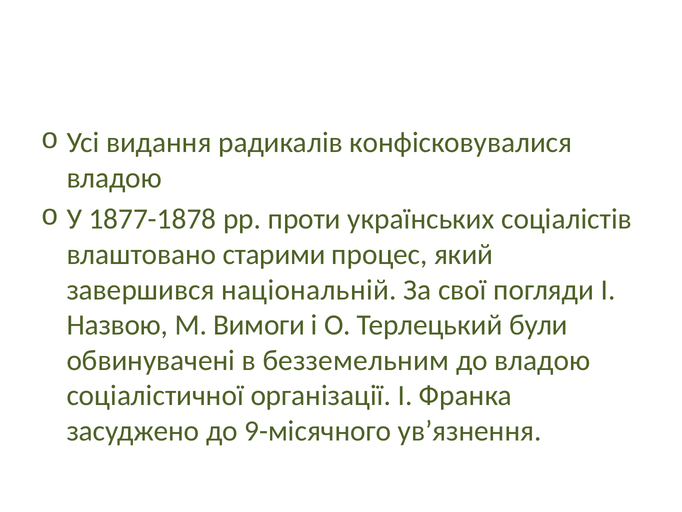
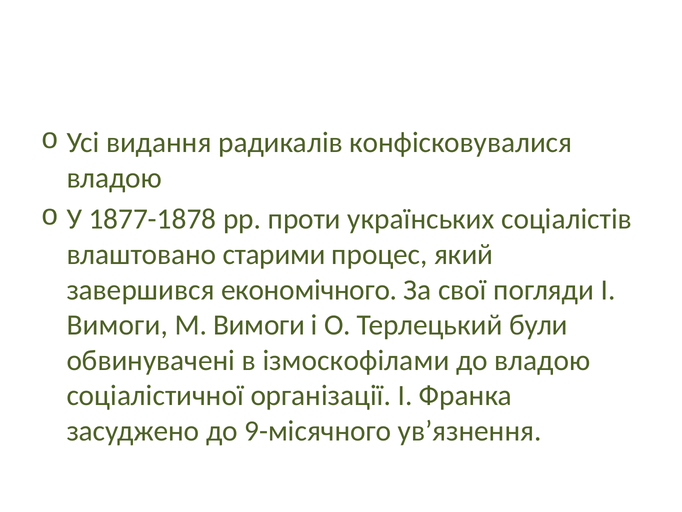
національній: національній -> економічного (309, 290)
Назвою: Назвою -> Вимоги (117, 325)
безземельним: безземельним -> ізмоскофілами (356, 360)
